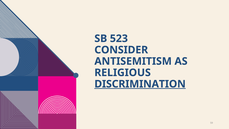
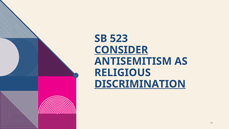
CONSIDER underline: none -> present (121, 50)
